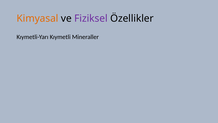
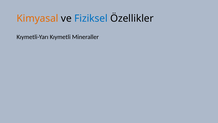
Fiziksel colour: purple -> blue (91, 18)
